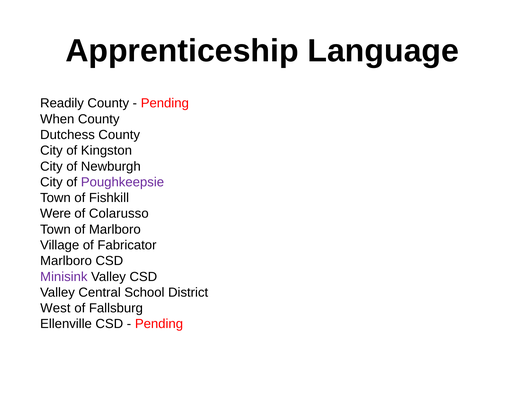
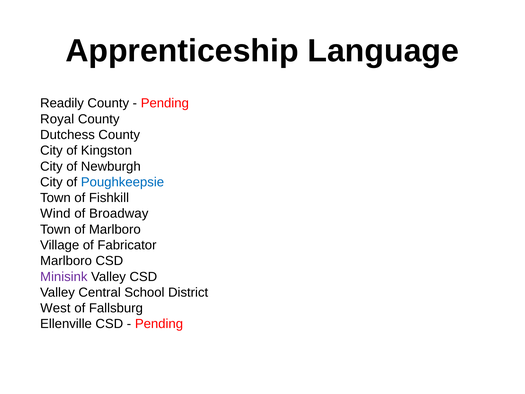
When: When -> Royal (57, 119)
Poughkeepsie colour: purple -> blue (122, 182)
Were: Were -> Wind (55, 214)
Colarusso: Colarusso -> Broadway (119, 214)
